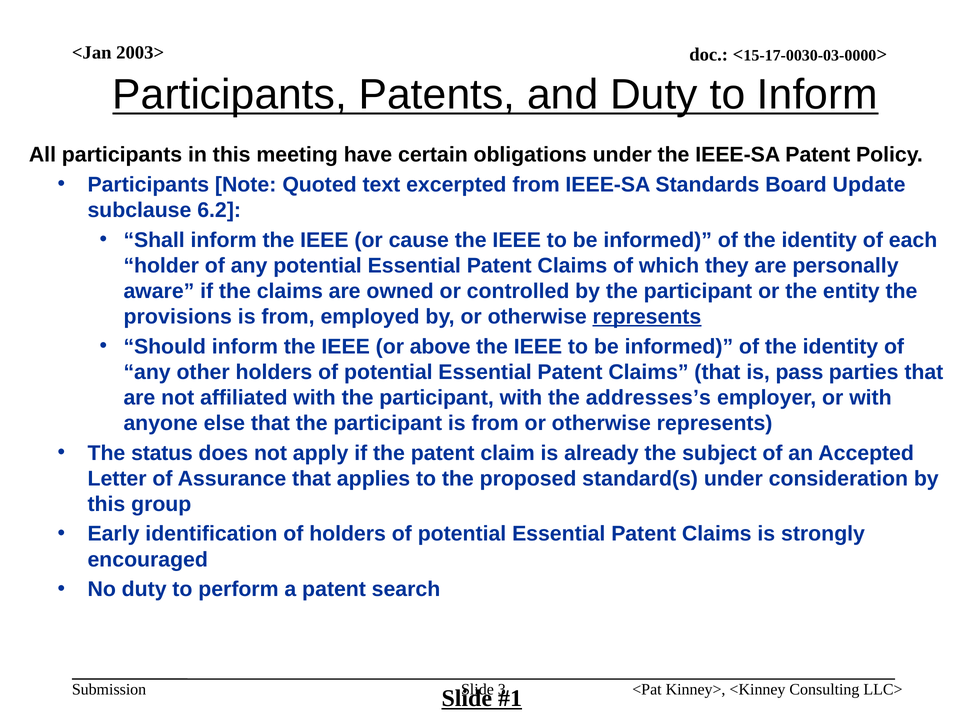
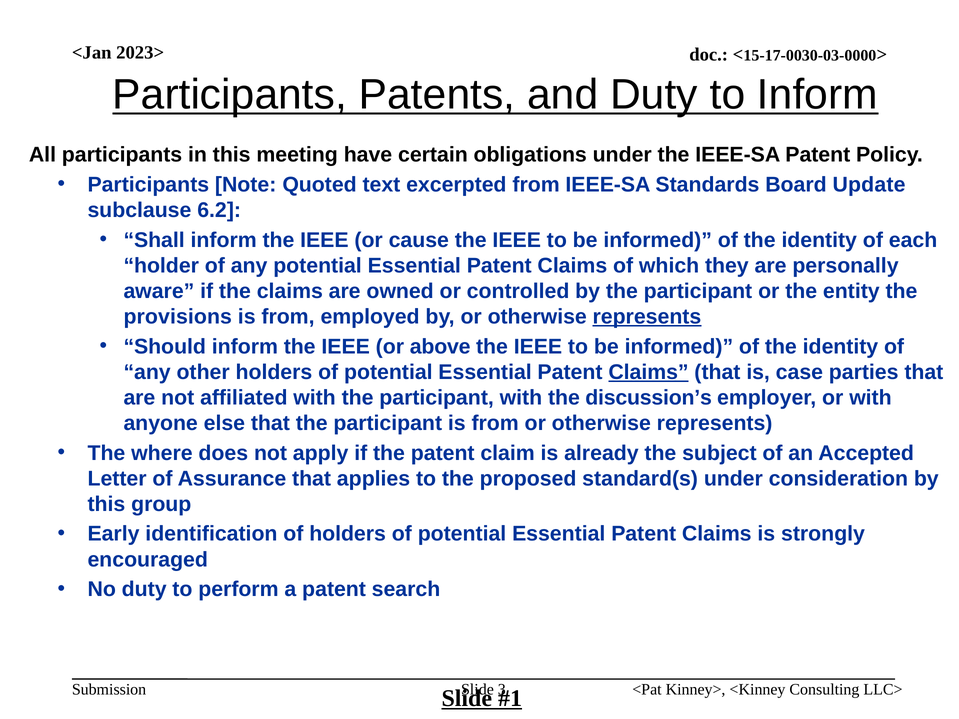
2003>: 2003> -> 2023> (140, 53)
Claims underline: none -> present (648, 372)
pass: pass -> case (799, 372)
addresses’s: addresses’s -> discussion’s (649, 398)
status: status -> where (162, 453)
